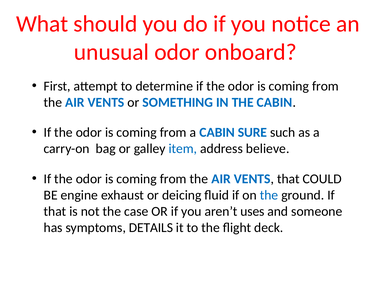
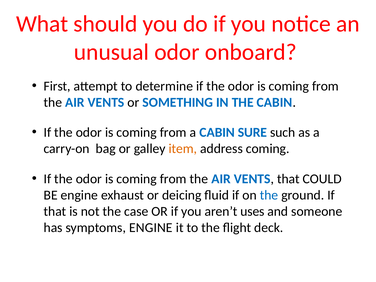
item colour: blue -> orange (183, 149)
address believe: believe -> coming (268, 149)
symptoms DETAILS: DETAILS -> ENGINE (151, 228)
